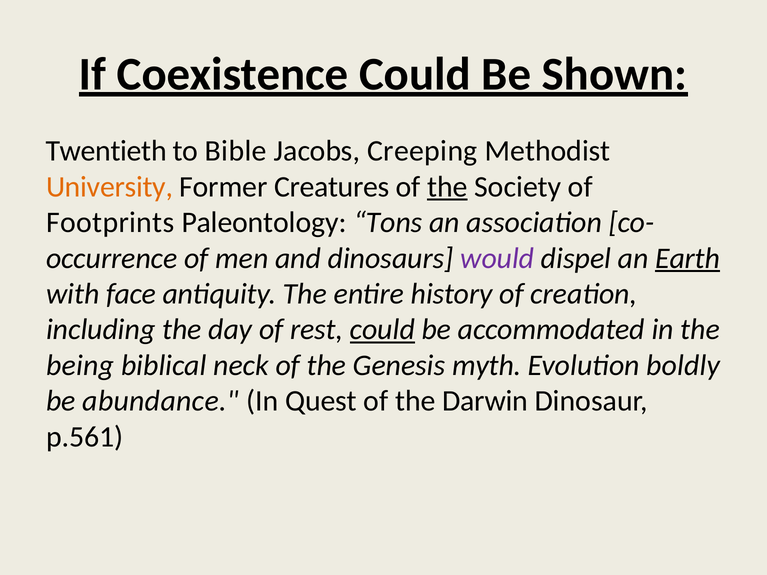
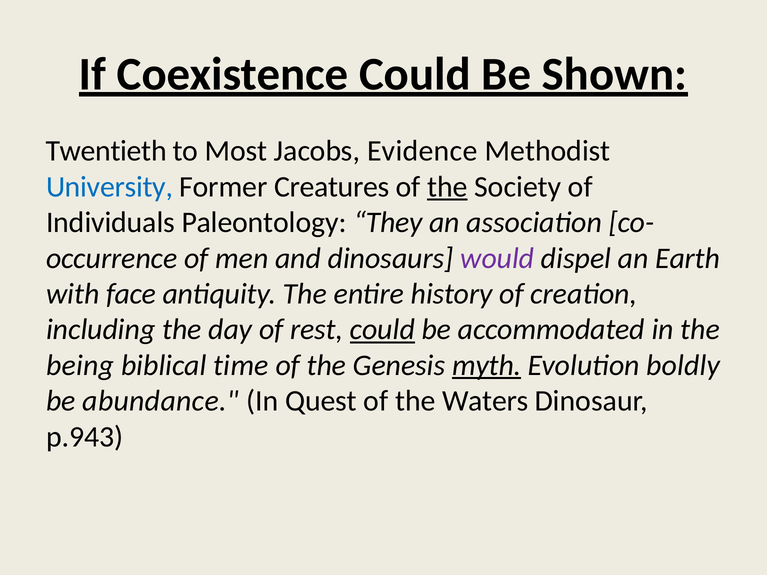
Bible: Bible -> Most (236, 151)
Creeping: Creeping -> Evidence (422, 151)
University colour: orange -> blue (109, 187)
Footprints: Footprints -> Individuals (111, 223)
Tons: Tons -> They (388, 223)
Earth underline: present -> none (688, 258)
neck: neck -> time (241, 365)
myth underline: none -> present (487, 365)
Darwin: Darwin -> Waters (485, 401)
p.561: p.561 -> p.943 (85, 437)
